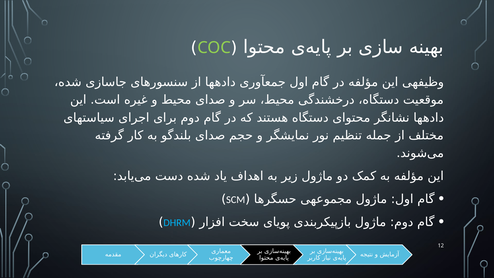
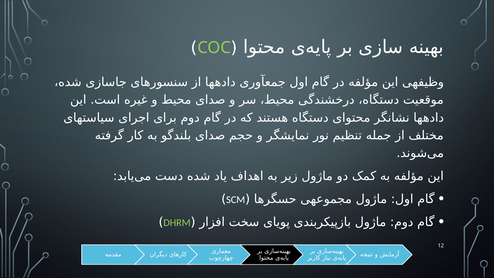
DHRM colour: light blue -> light green (177, 223)
